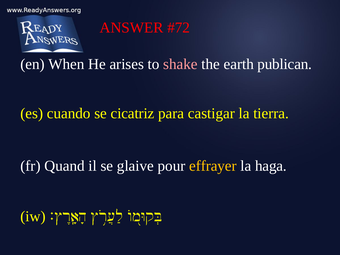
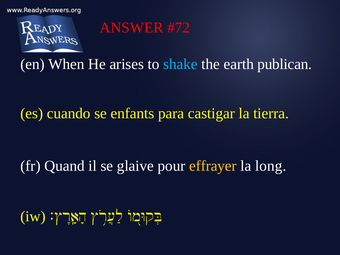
shake colour: pink -> light blue (180, 64)
cicatriz: cicatriz -> enfants (132, 113)
haga: haga -> long (271, 166)
